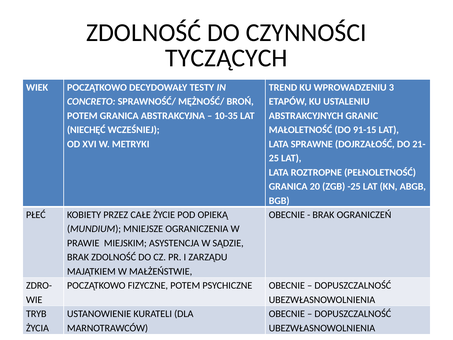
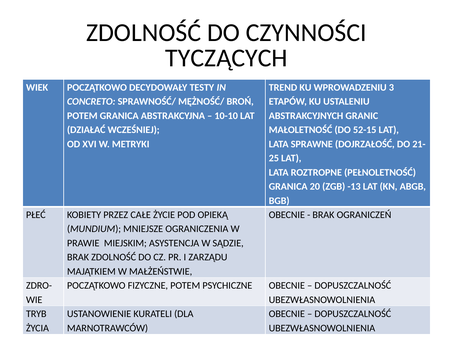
10-35: 10-35 -> 10-10 (226, 116)
NIECHĘĆ: NIECHĘĆ -> DZIAŁAĆ (86, 130)
91-15: 91-15 -> 52-15 (365, 130)
-25: -25 -> -13 (354, 186)
